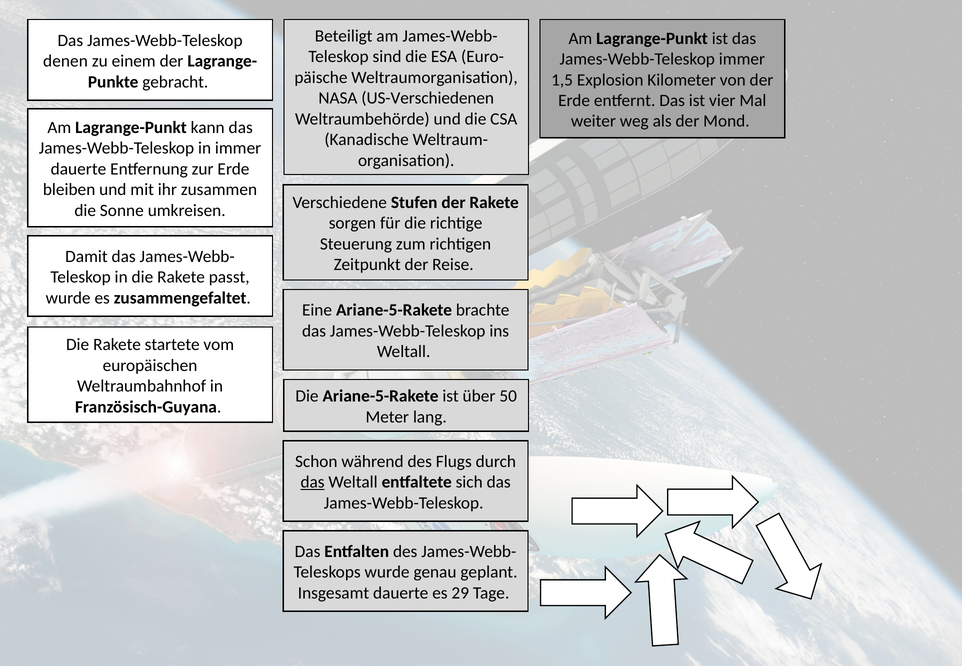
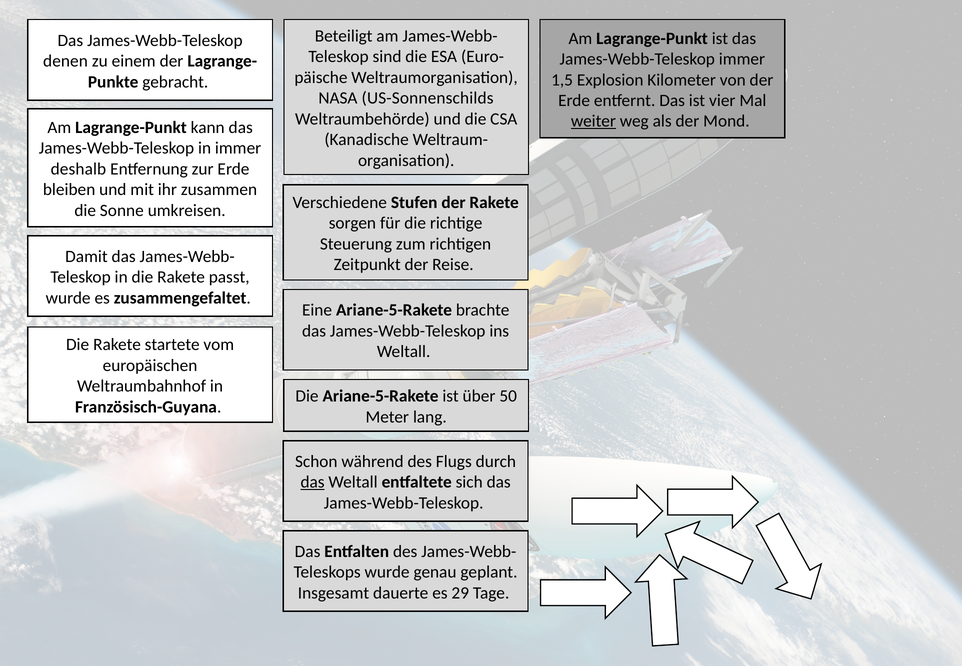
US-Verschiedenen: US-Verschiedenen -> US-Sonnenschilds (428, 98)
weiter underline: none -> present (593, 121)
dauerte: dauerte -> deshalb (78, 169)
